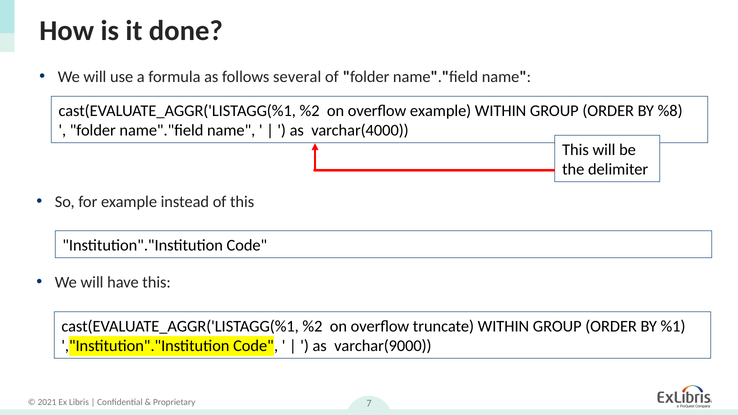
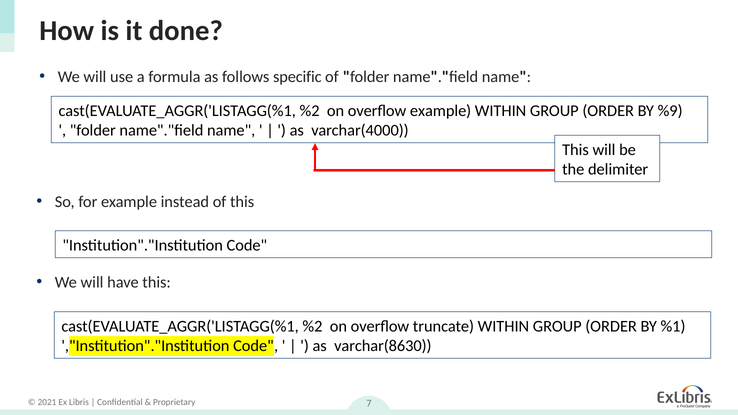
several: several -> specific (297, 77)
%8: %8 -> %9 (670, 111)
varchar(9000: varchar(9000 -> varchar(8630 (383, 346)
